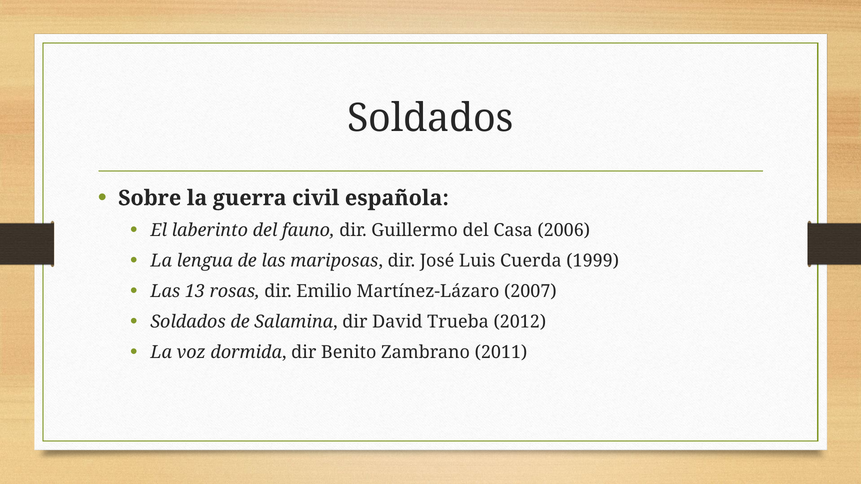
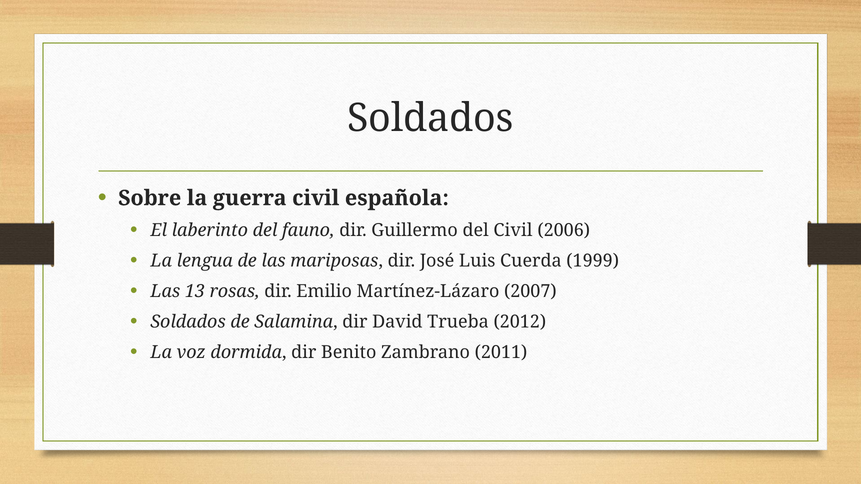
del Casa: Casa -> Civil (513, 231)
